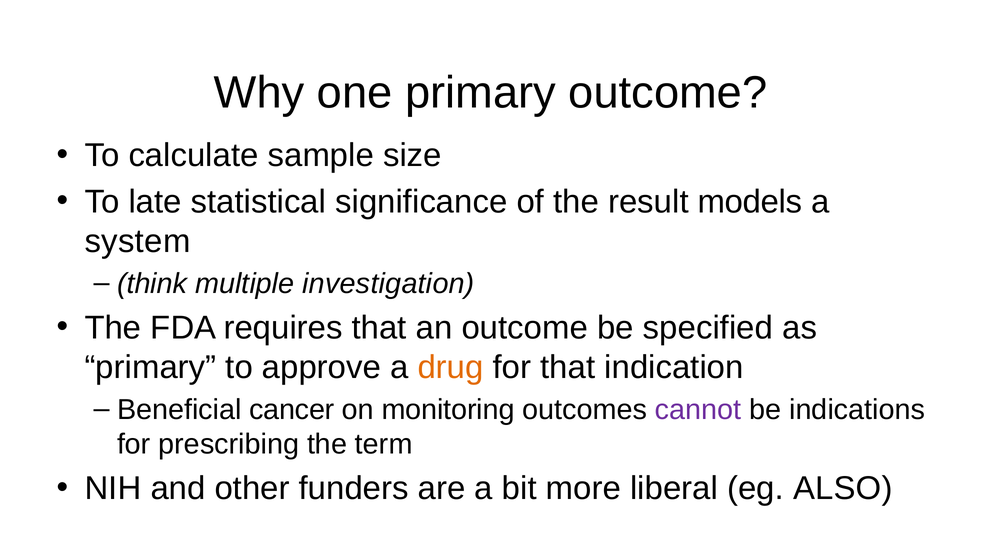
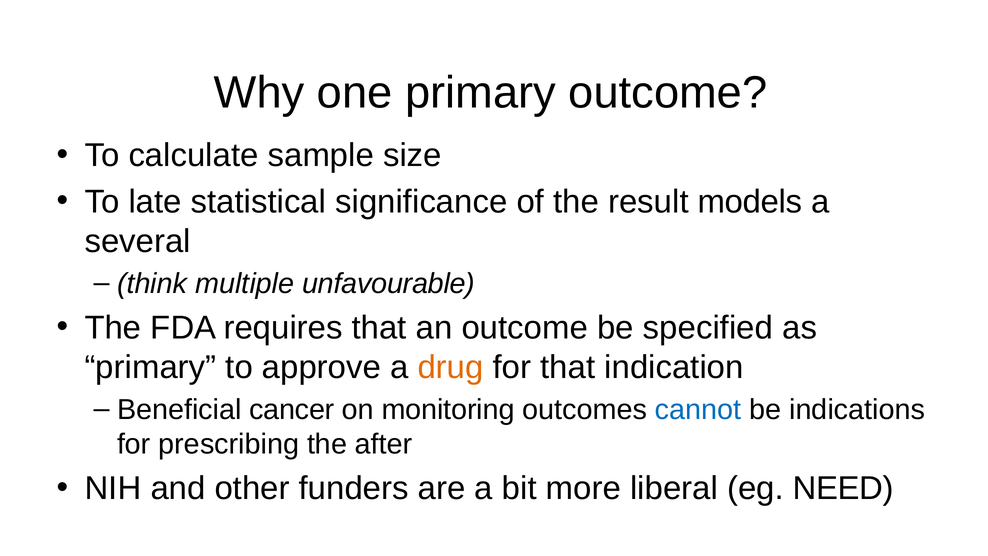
system: system -> several (138, 241)
investigation: investigation -> unfavourable (389, 284)
cannot colour: purple -> blue (698, 410)
term: term -> after (384, 444)
ALSO: ALSO -> NEED (843, 488)
